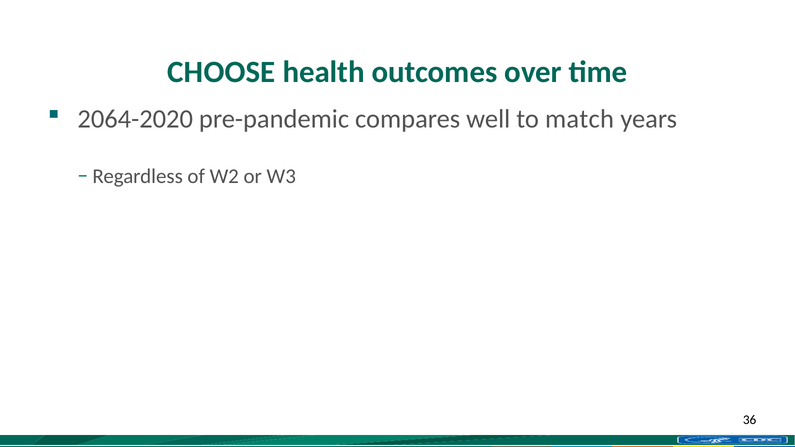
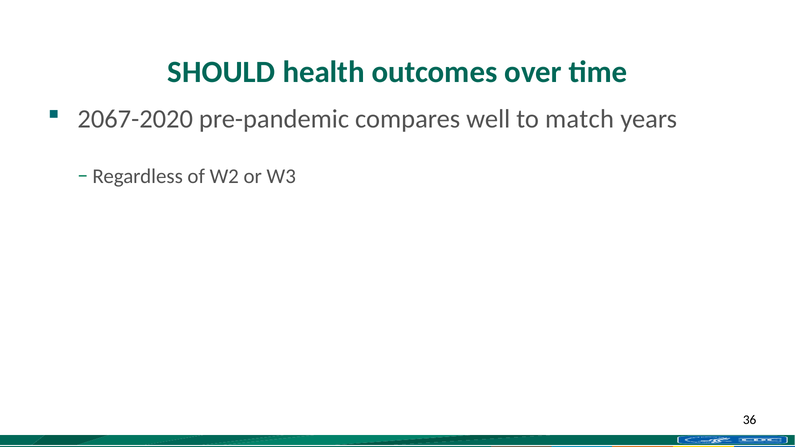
CHOOSE: CHOOSE -> SHOULD (221, 72)
2064-2020: 2064-2020 -> 2067-2020 (135, 119)
